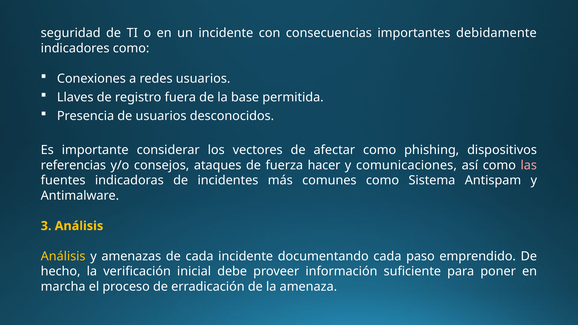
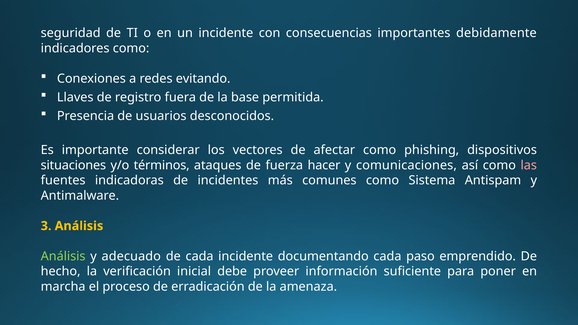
redes usuarios: usuarios -> evitando (203, 79)
referencias: referencias -> situaciones (73, 165)
consejos: consejos -> términos (162, 165)
Análisis colour: yellow -> light green (63, 256)
amenazas: amenazas -> adecuado (131, 256)
